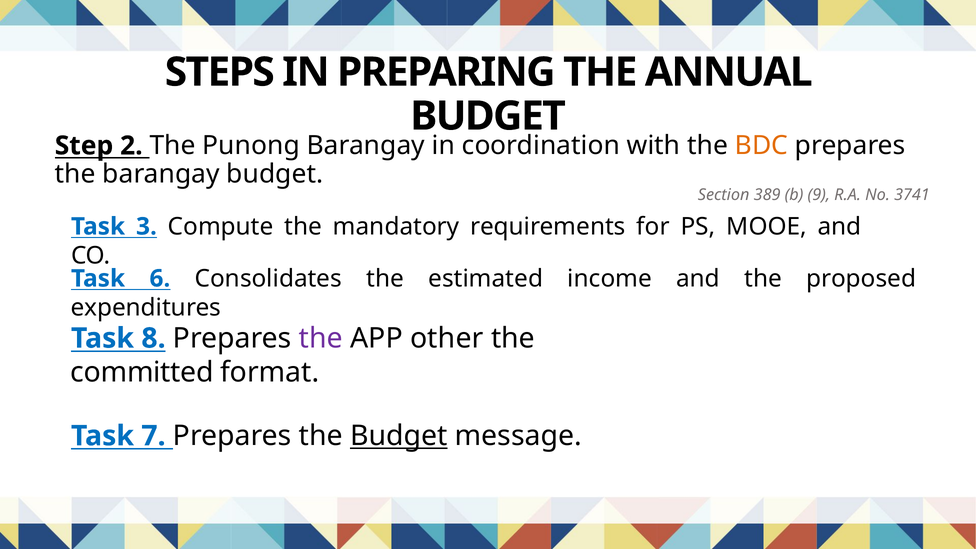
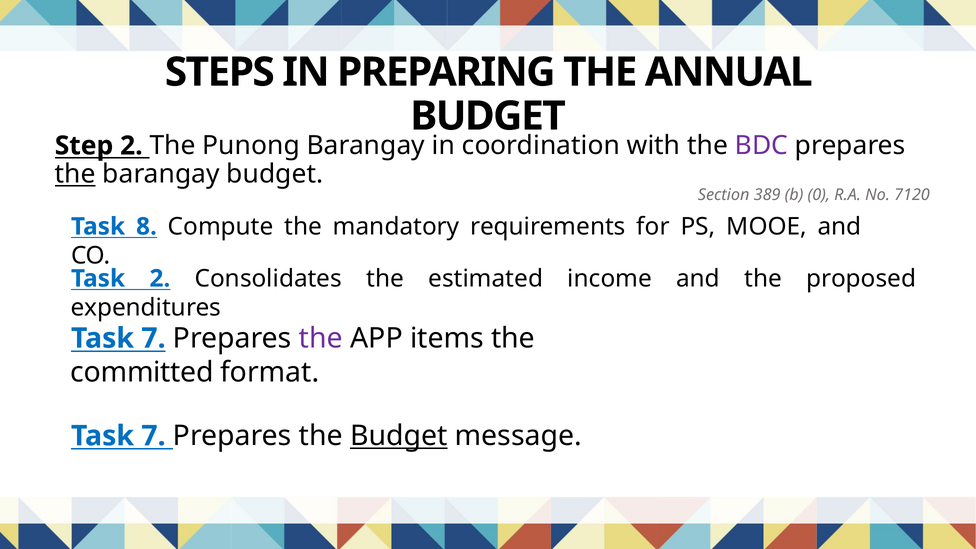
BDC colour: orange -> purple (761, 146)
the underline: none -> present (75, 174)
9: 9 -> 0 (819, 195)
3741: 3741 -> 7120 (912, 195)
3: 3 -> 8 (146, 227)
Task 6: 6 -> 2 (160, 279)
8: 8 -> 7 (153, 338)
other: other -> items (447, 338)
